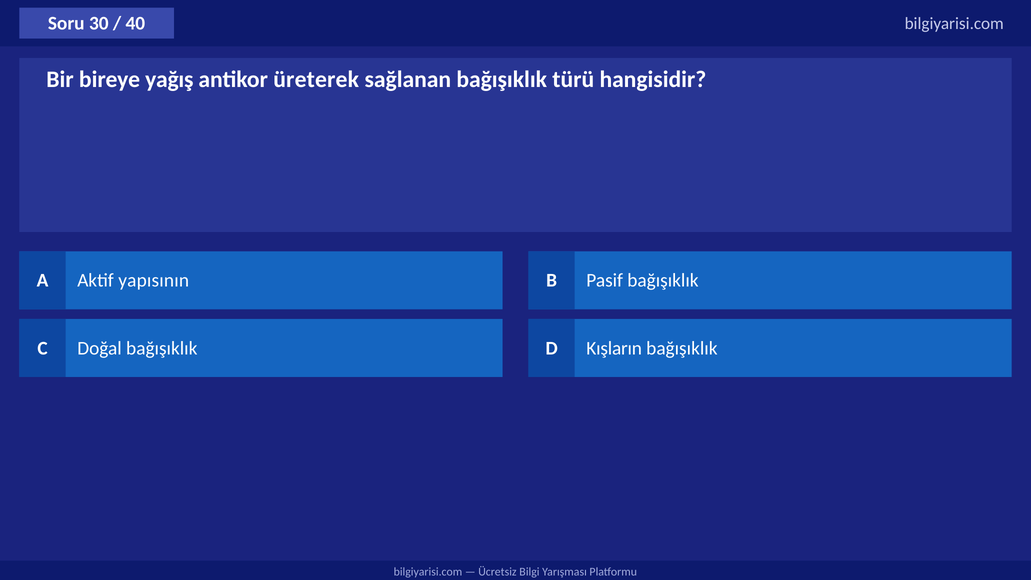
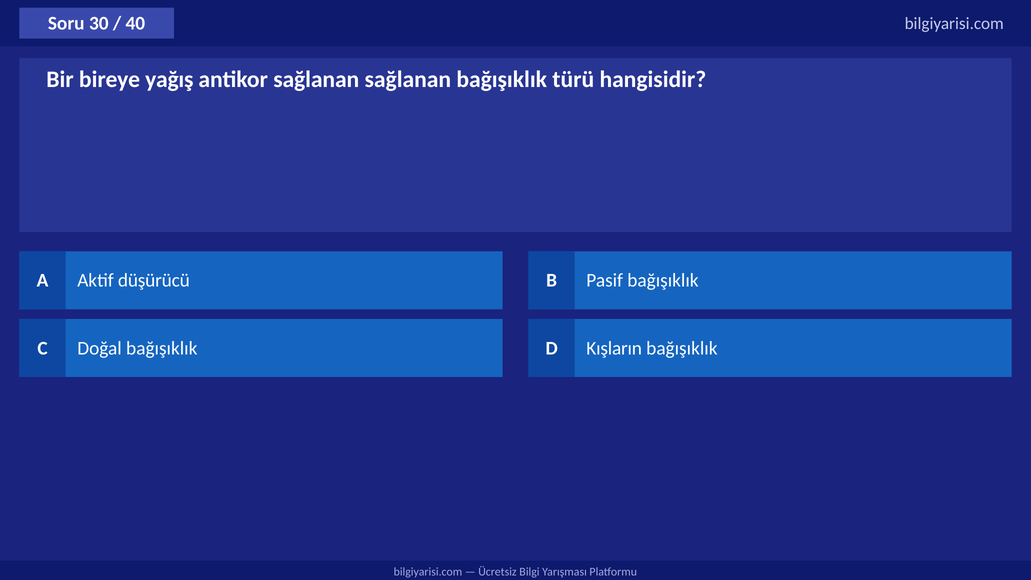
antikor üreterek: üreterek -> sağlanan (316, 79)
yapısının: yapısının -> düşürücü (154, 281)
